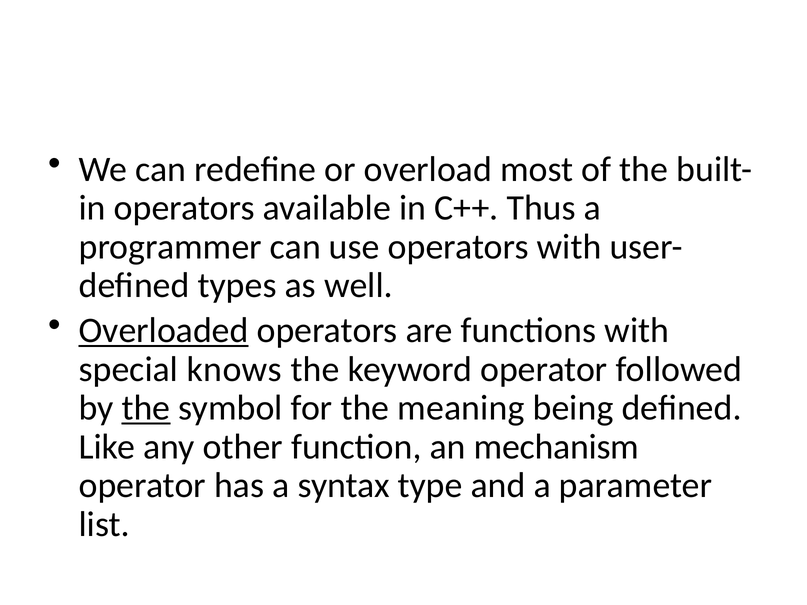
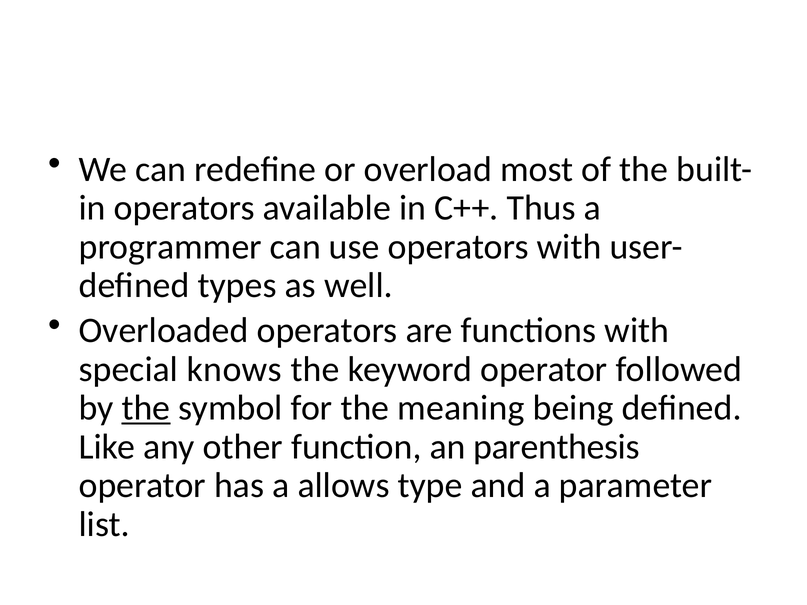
Overloaded underline: present -> none (164, 331)
mechanism: mechanism -> parenthesis (556, 447)
syntax: syntax -> allows (344, 486)
